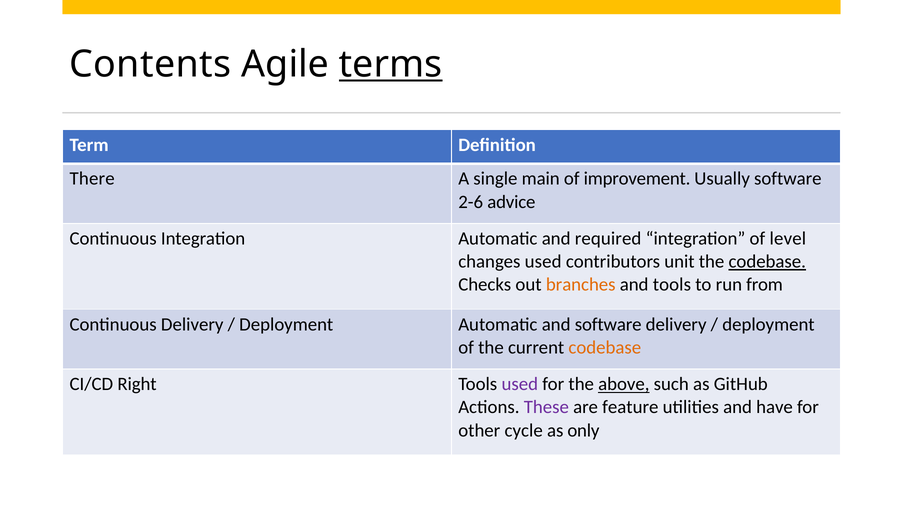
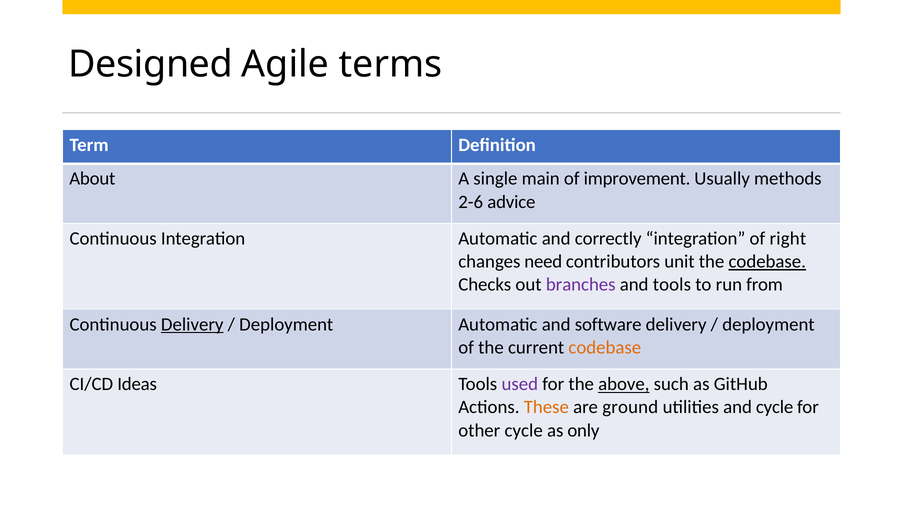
Contents: Contents -> Designed (151, 64)
terms underline: present -> none (391, 64)
There: There -> About (92, 179)
Usually software: software -> methods (788, 179)
required: required -> correctly (608, 239)
level: level -> right (788, 239)
changes used: used -> need (543, 262)
branches colour: orange -> purple (581, 285)
Delivery underline: none -> present (192, 324)
Right: Right -> Ideas (137, 384)
These colour: purple -> orange (546, 407)
feature: feature -> ground (630, 407)
and have: have -> cycle (775, 407)
